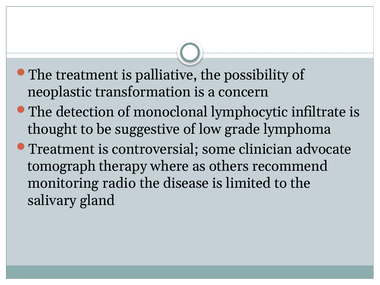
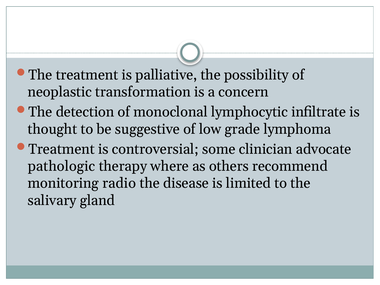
tomograph: tomograph -> pathologic (61, 166)
